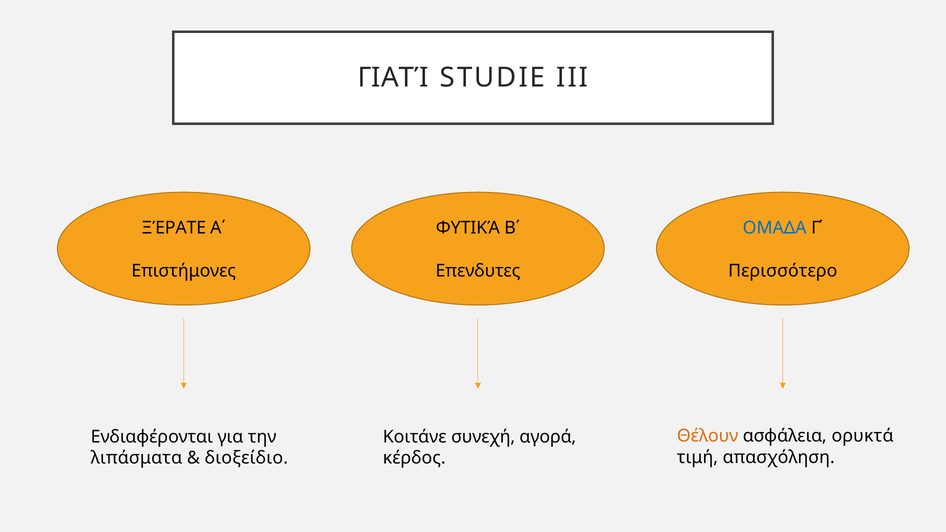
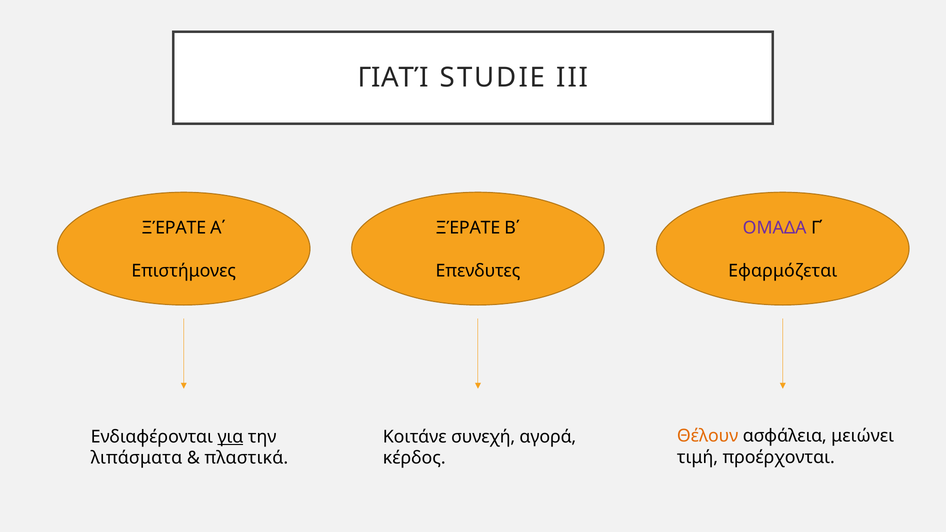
ΦΥΤΙΚΆ: ΦΥΤΙΚΆ -> ΞΈΡΑΤΕ (468, 228)
ΟΜΑΔΑ colour: blue -> purple (775, 228)
Περισσότερο: Περισσότερο -> Εφαρμόζεται (783, 271)
ορυκτά: ορυκτά -> μειώνει (863, 436)
για underline: none -> present (230, 437)
απασχόληση: απασχόληση -> προέρχονται (779, 457)
διοξείδιο: διοξείδιο -> πλαστικά (246, 458)
